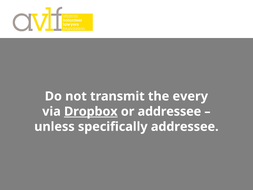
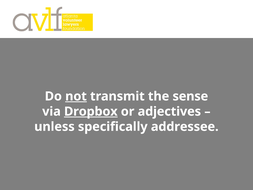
not underline: none -> present (76, 96)
every: every -> sense (190, 96)
or addressee: addressee -> adjectives (169, 111)
